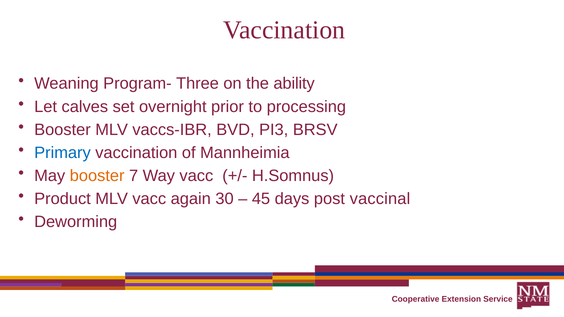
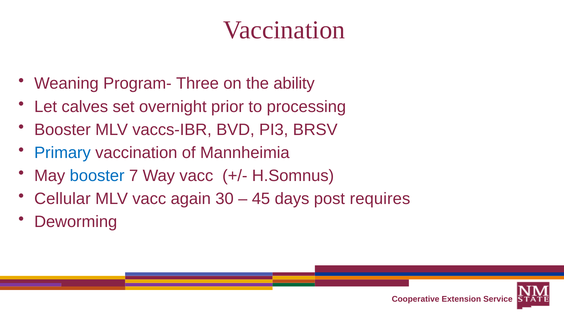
booster colour: orange -> blue (97, 176)
Product: Product -> Cellular (62, 199)
vaccinal: vaccinal -> requires (380, 199)
